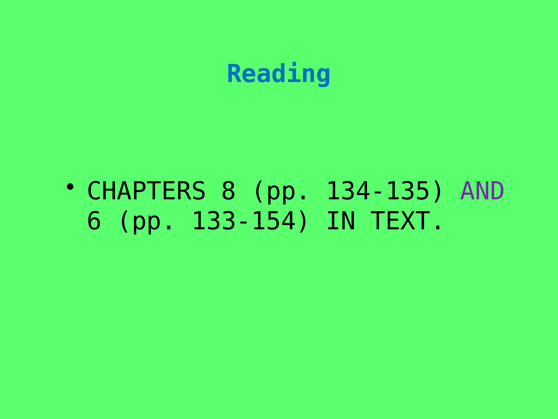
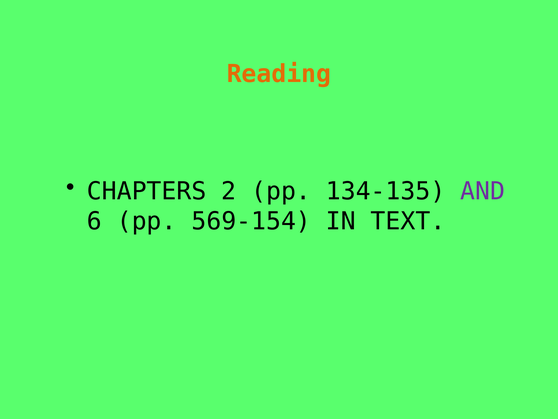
Reading colour: blue -> orange (279, 74)
8: 8 -> 2 (229, 191)
133-154: 133-154 -> 569-154 (251, 221)
